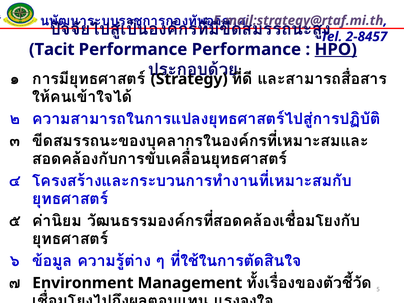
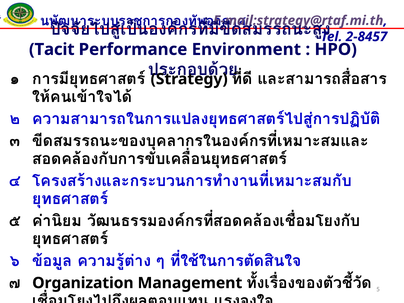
Performance Performance: Performance -> Environment (246, 49)
HPO underline: present -> none (336, 49)
Environment: Environment -> Organization (83, 283)
